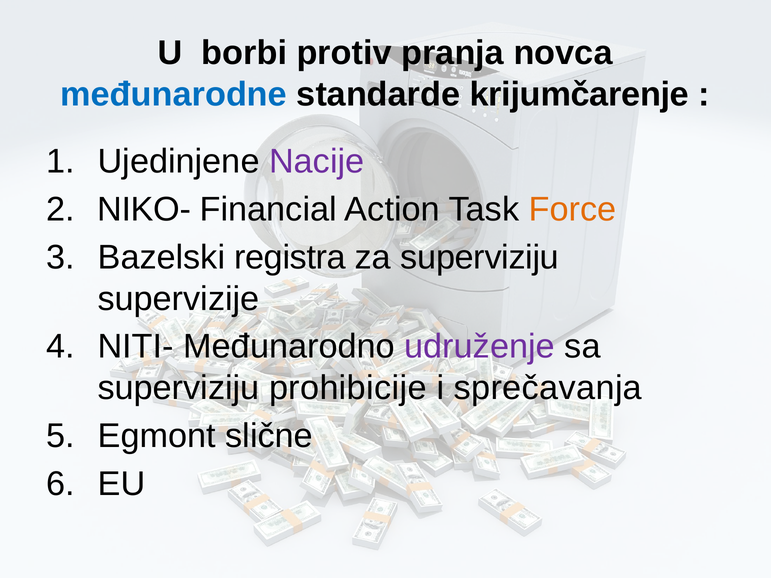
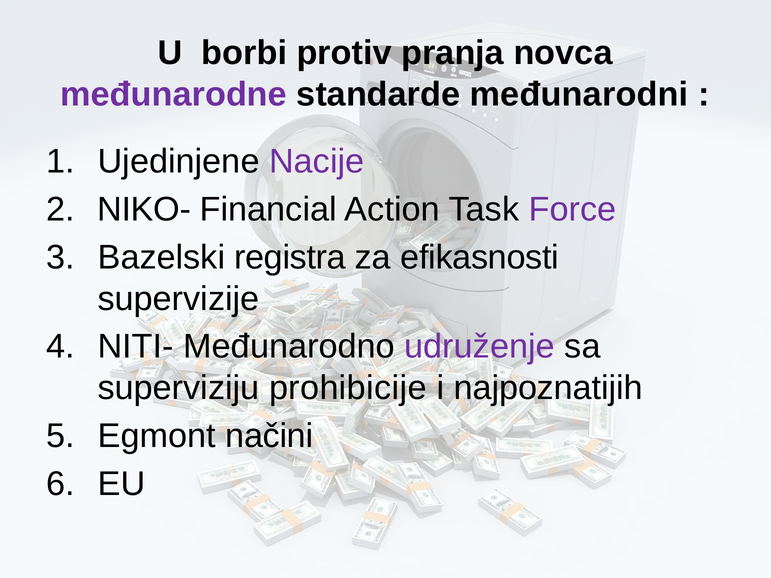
međunarodne colour: blue -> purple (174, 94)
krijumčarenje: krijumčarenje -> međunarodni (579, 94)
Force colour: orange -> purple (572, 210)
za superviziju: superviziju -> efikasnosti (480, 258)
sprečavanja: sprečavanja -> najpoznatijih (548, 388)
slične: slične -> načini (269, 436)
